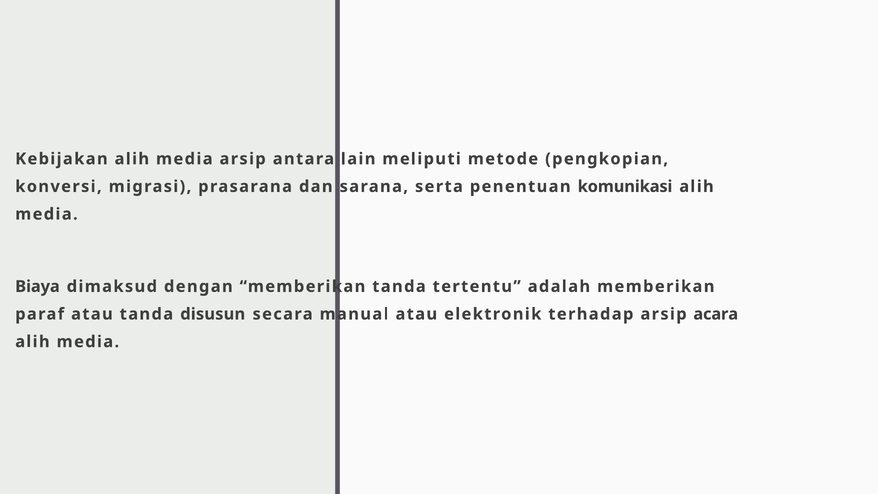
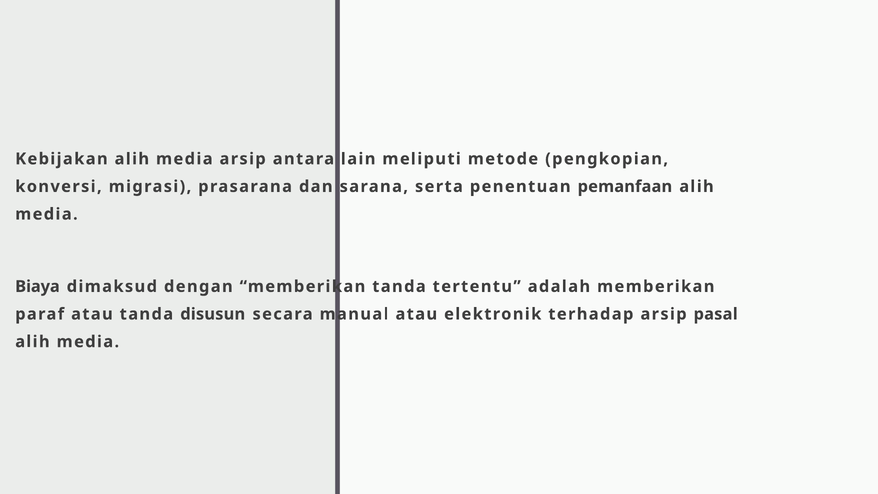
komunikasi: komunikasi -> pemanfaan (625, 186)
acara: acara -> pasal (716, 314)
